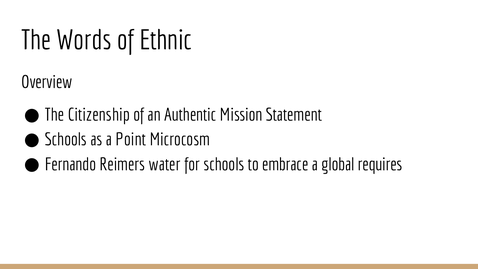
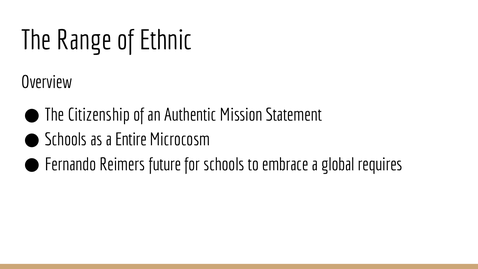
Words: Words -> Range (84, 40)
Point: Point -> Entire (131, 140)
water: water -> future (165, 164)
